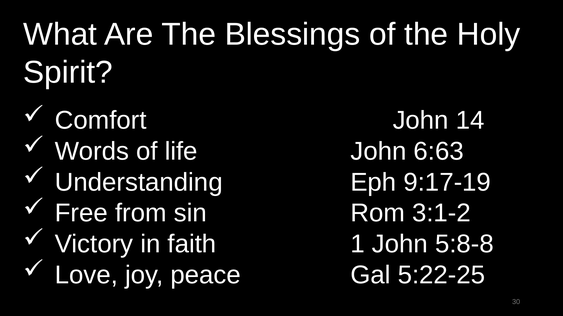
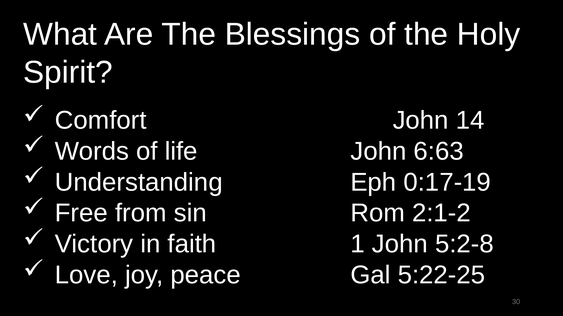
9:17-19: 9:17-19 -> 0:17-19 (447, 183)
3:1-2: 3:1-2 -> 2:1-2 (441, 214)
5:8-8: 5:8-8 -> 5:2-8 (464, 245)
